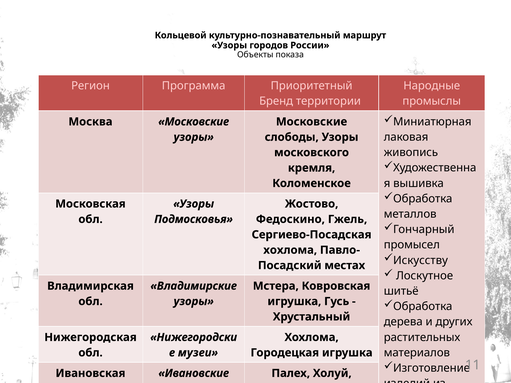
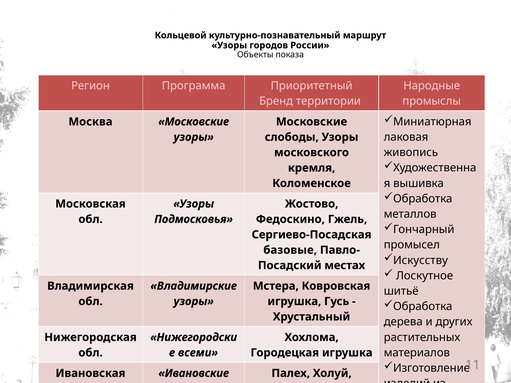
хохлома: хохлома -> базовые (290, 250)
музеи: музеи -> всеми (198, 353)
